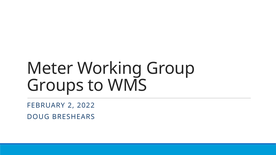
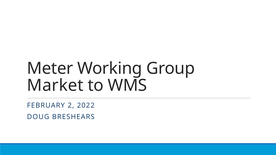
Groups: Groups -> Market (55, 85)
